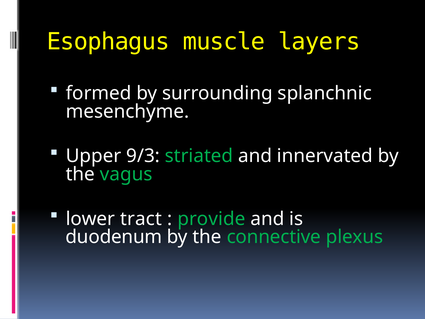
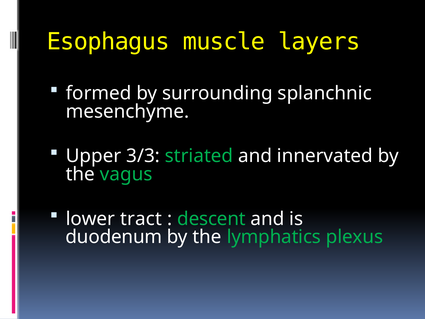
9/3: 9/3 -> 3/3 (143, 156)
provide: provide -> descent (211, 219)
connective: connective -> lymphatics (274, 237)
